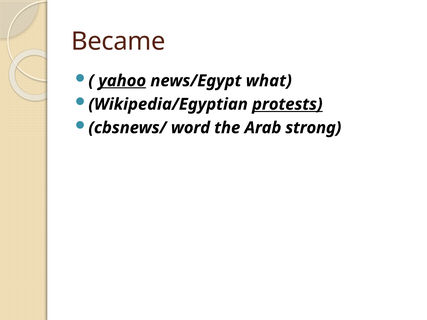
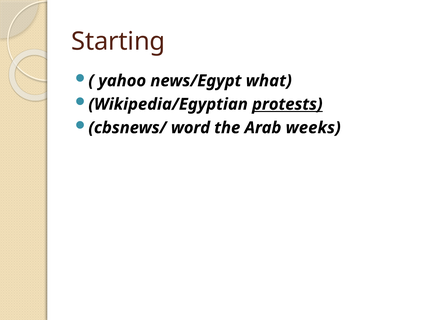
Became: Became -> Starting (118, 41)
yahoo underline: present -> none (122, 81)
strong: strong -> weeks (313, 128)
